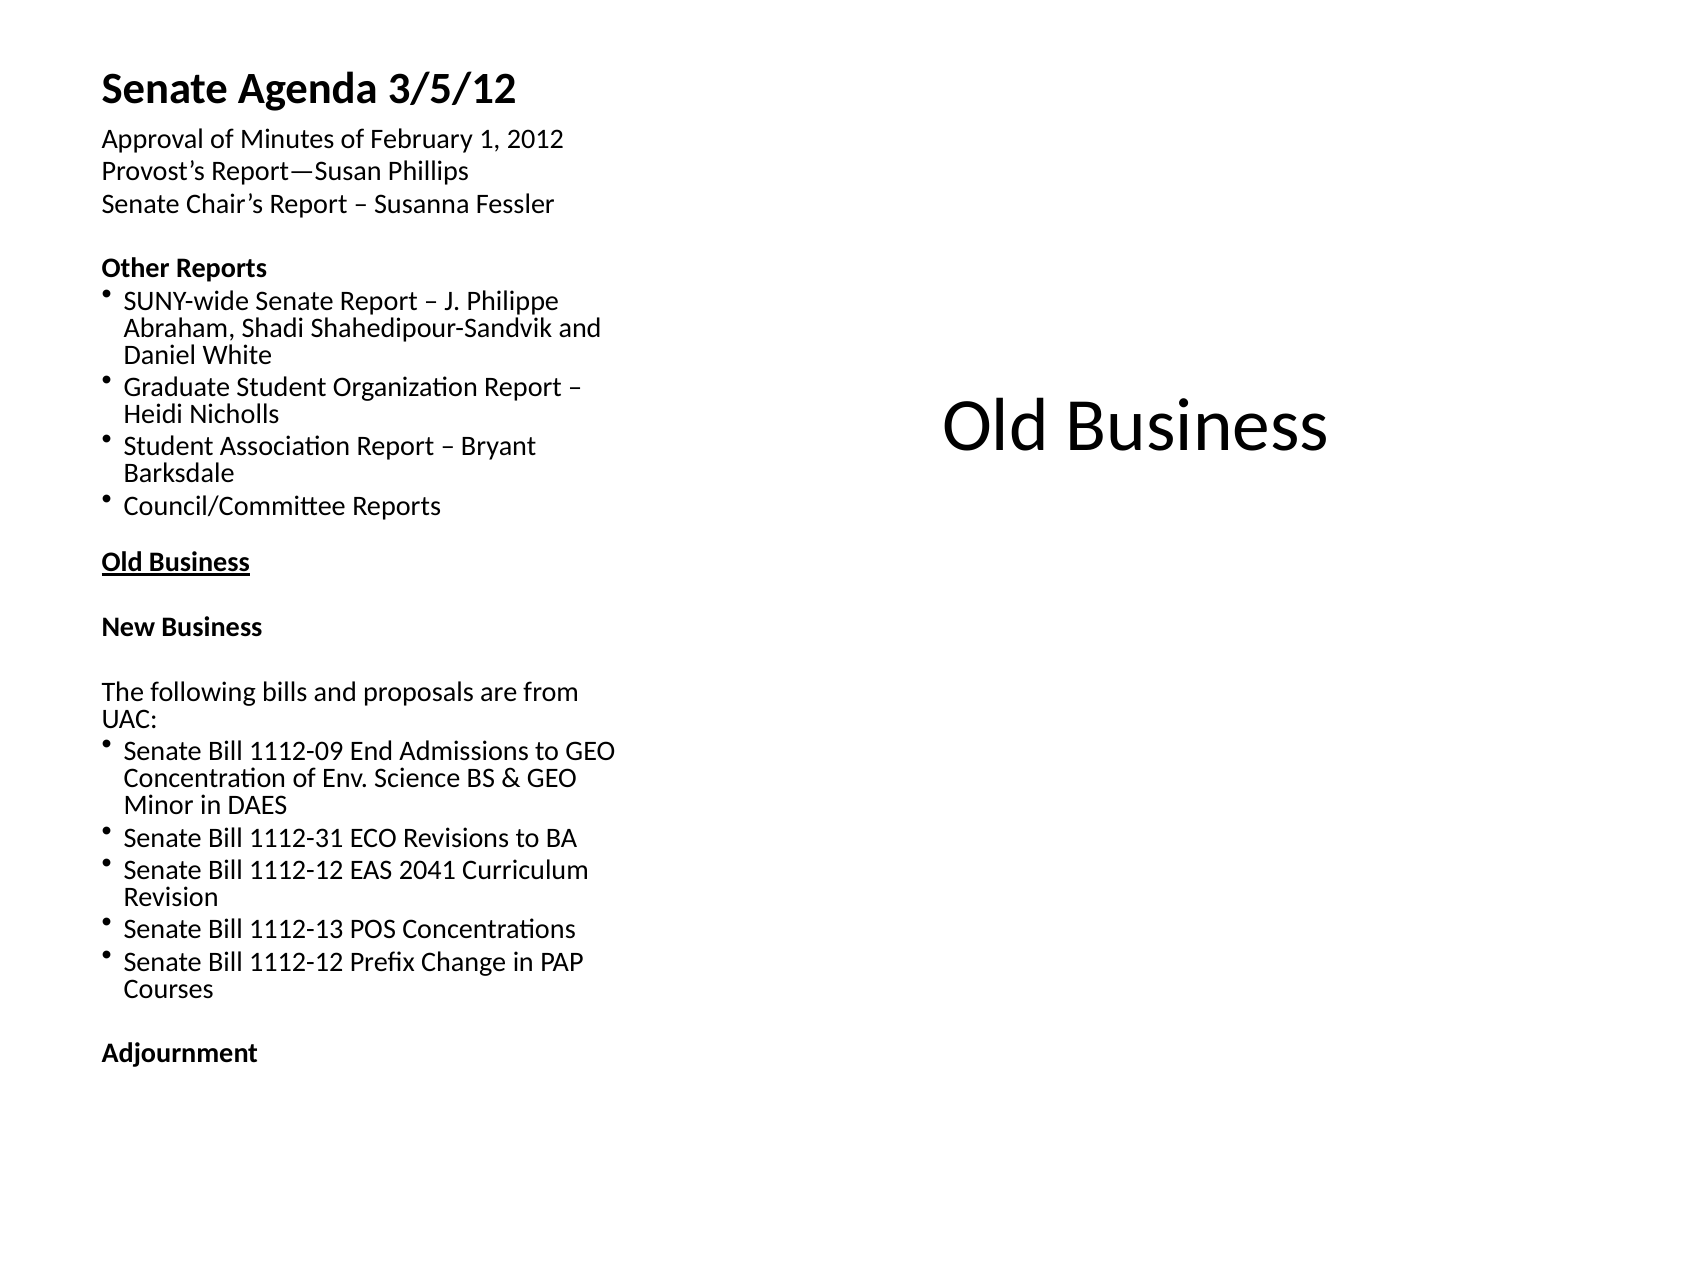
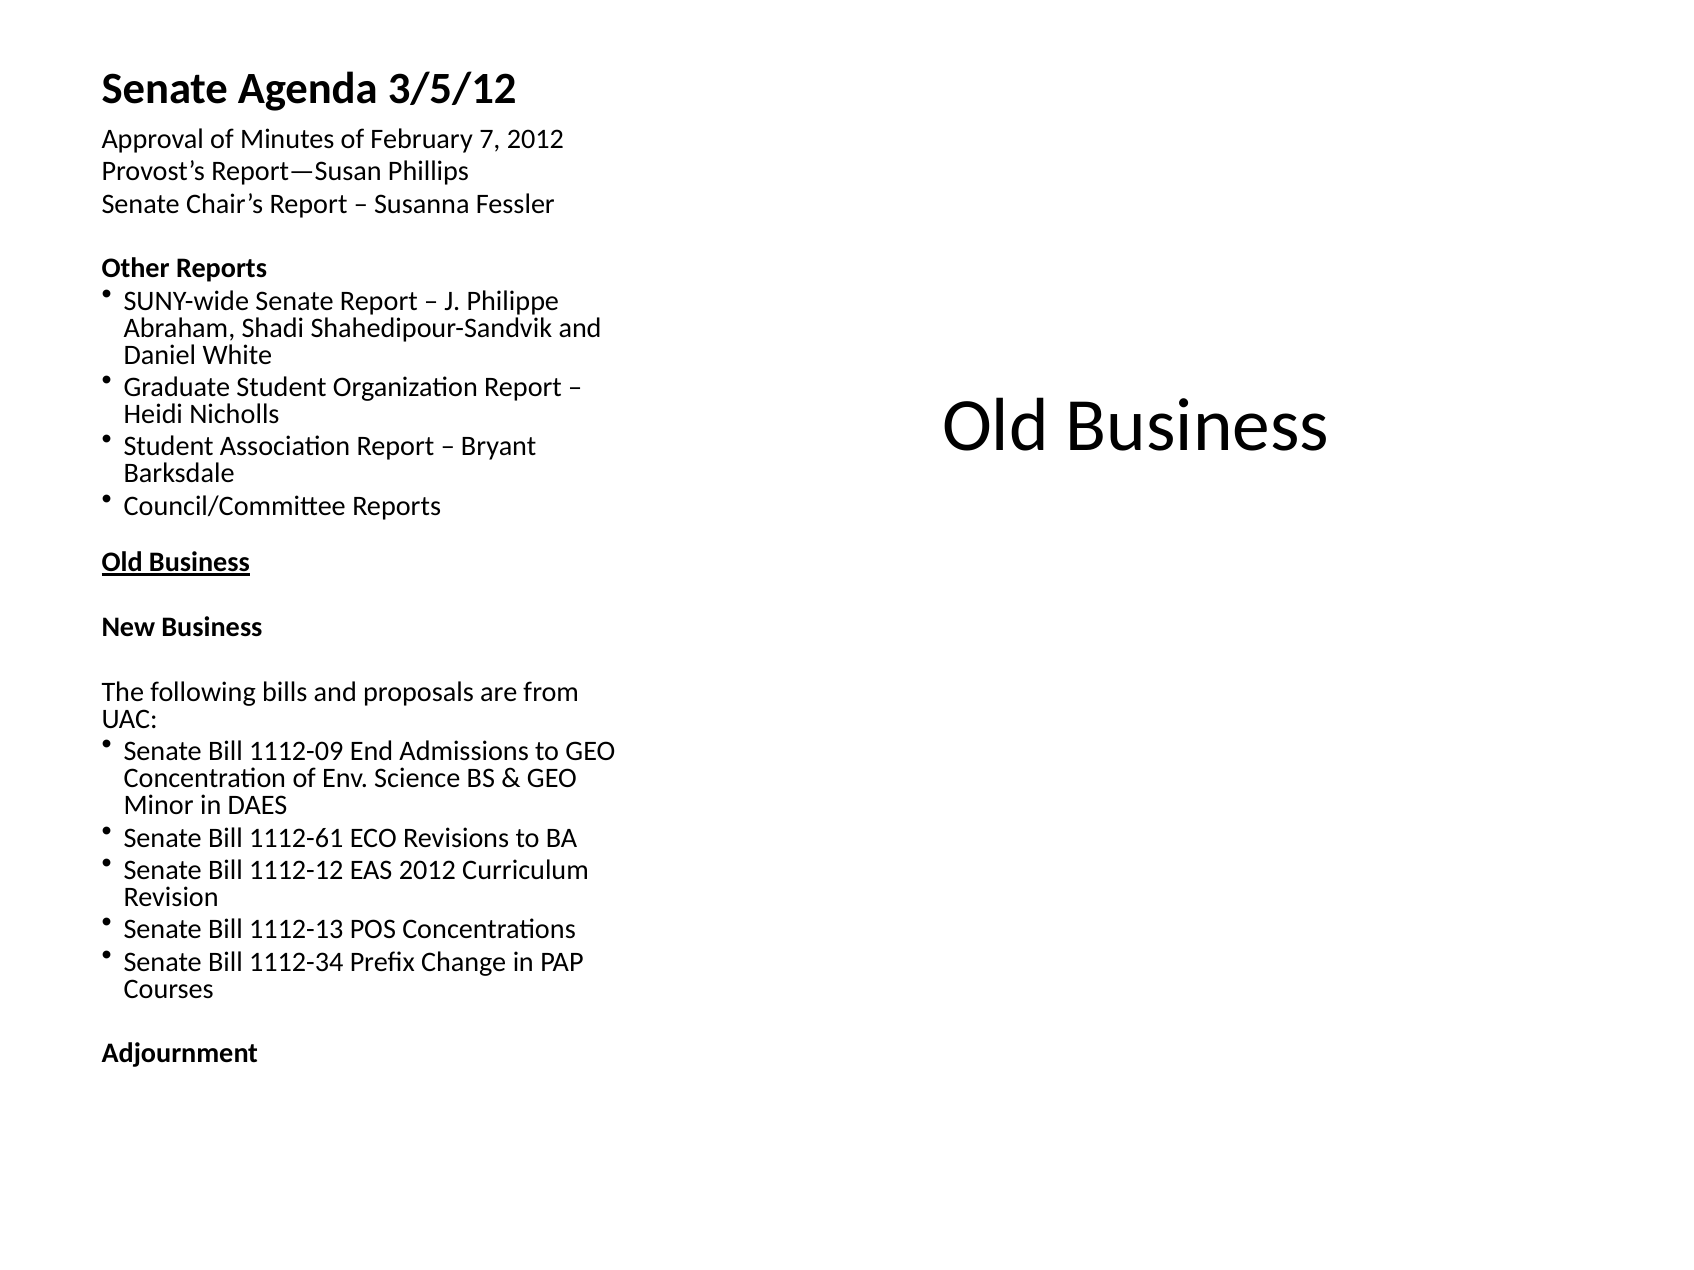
1: 1 -> 7 (490, 139)
1112-31: 1112-31 -> 1112-61 (296, 838)
EAS 2041: 2041 -> 2012 (427, 870)
1112-12: 1112-12 -> 1112-34 (296, 962)
